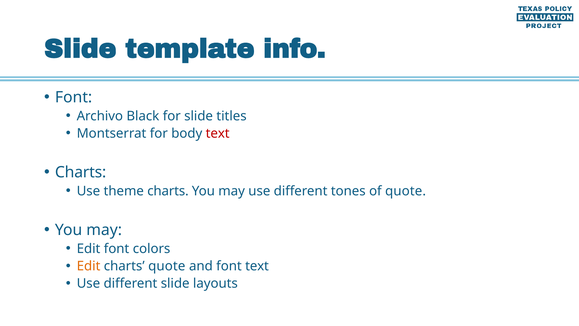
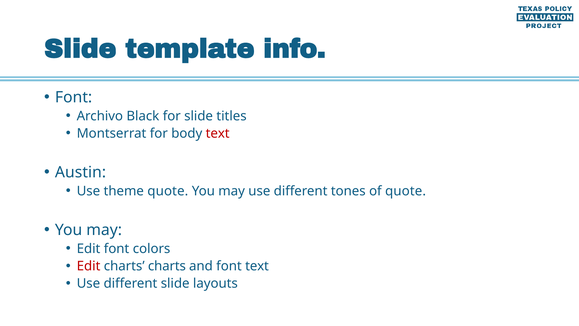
Charts: Charts -> Austin (81, 172)
theme charts: charts -> quote (168, 191)
Edit colour: orange -> red (89, 266)
charts quote: quote -> charts (167, 266)
